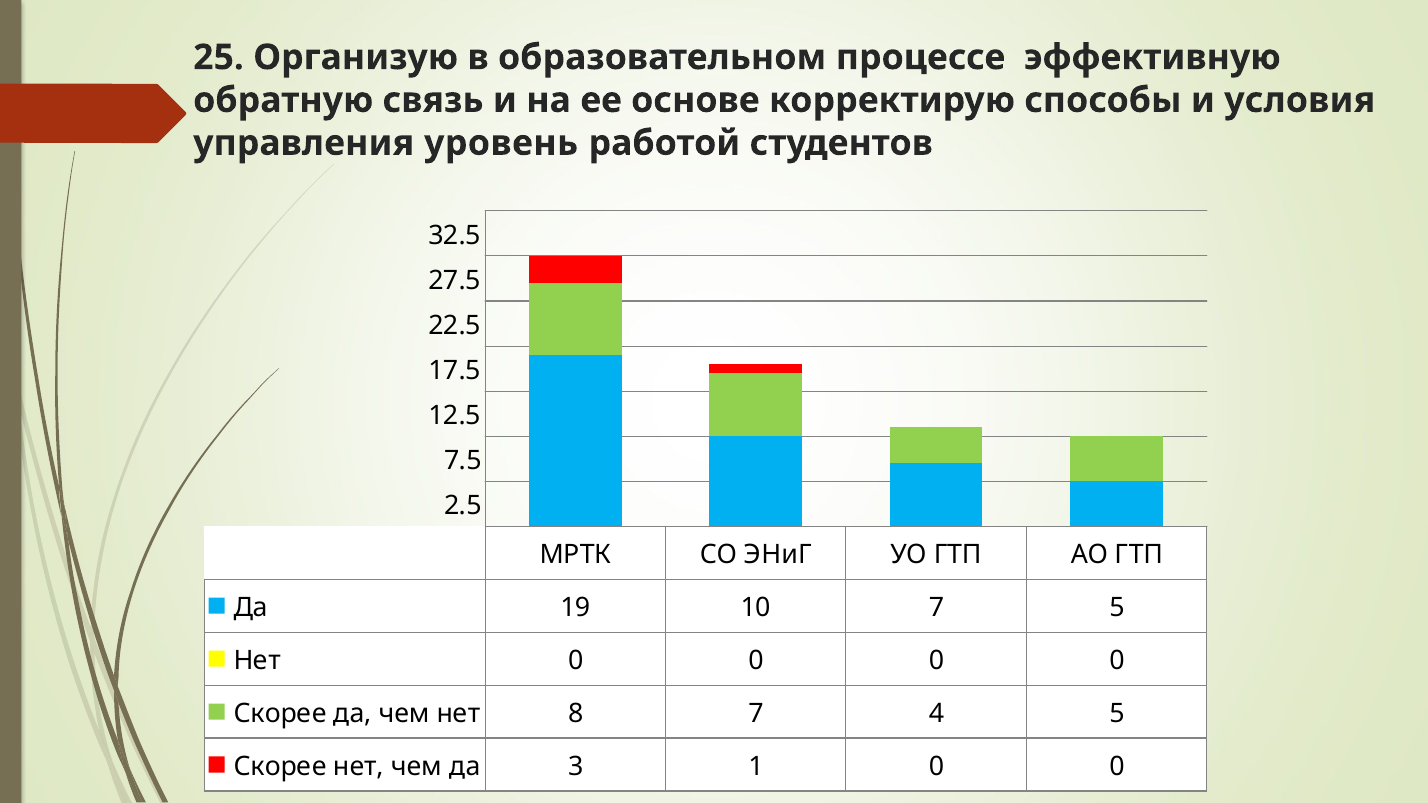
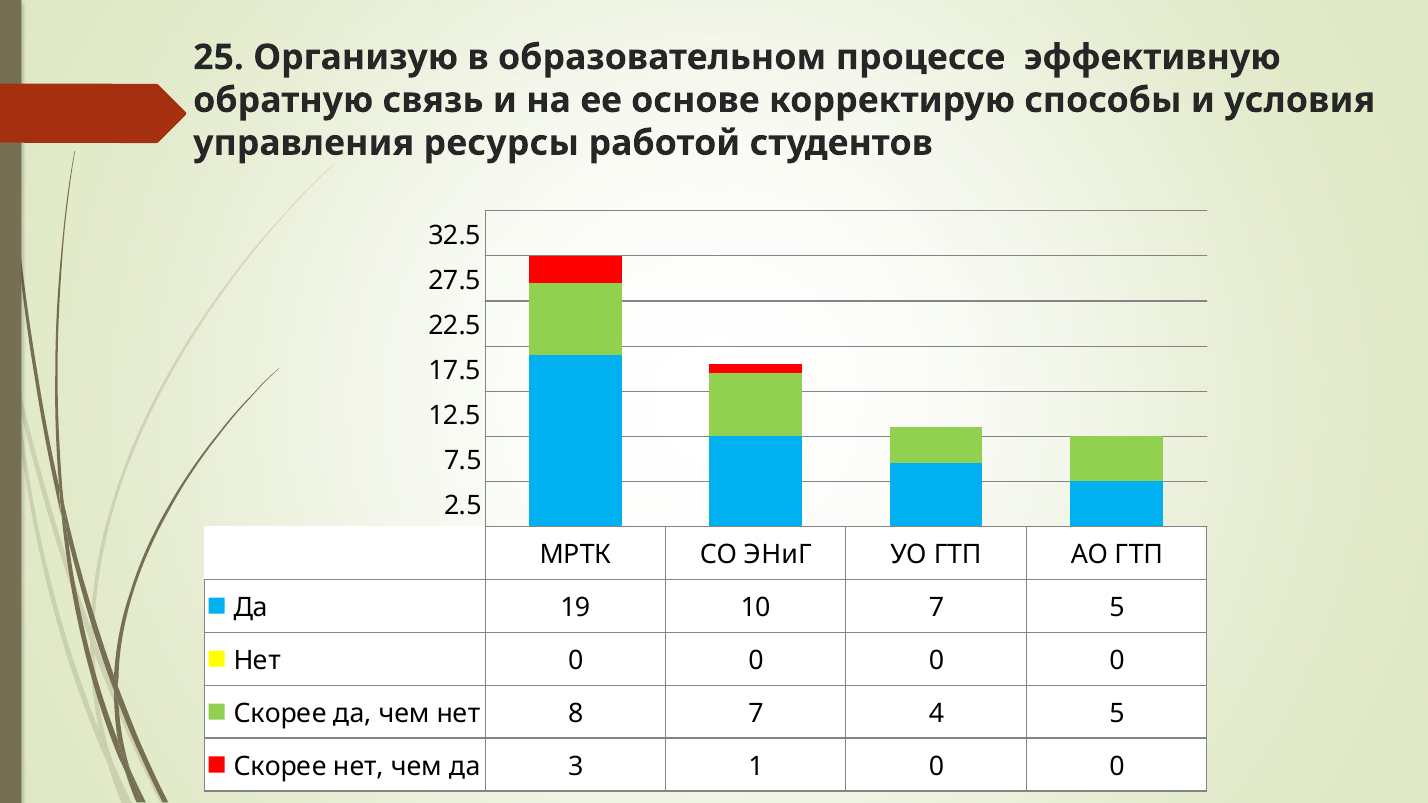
уровень: уровень -> ресурсы (501, 143)
